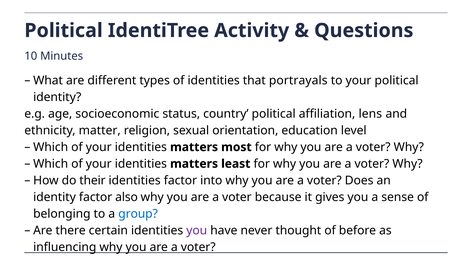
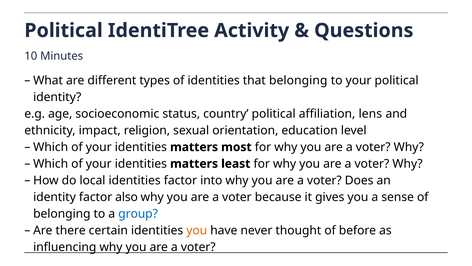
that portrayals: portrayals -> belonging (298, 80)
matter: matter -> impact (100, 130)
their: their -> local (92, 180)
you colour: purple -> orange (197, 230)
